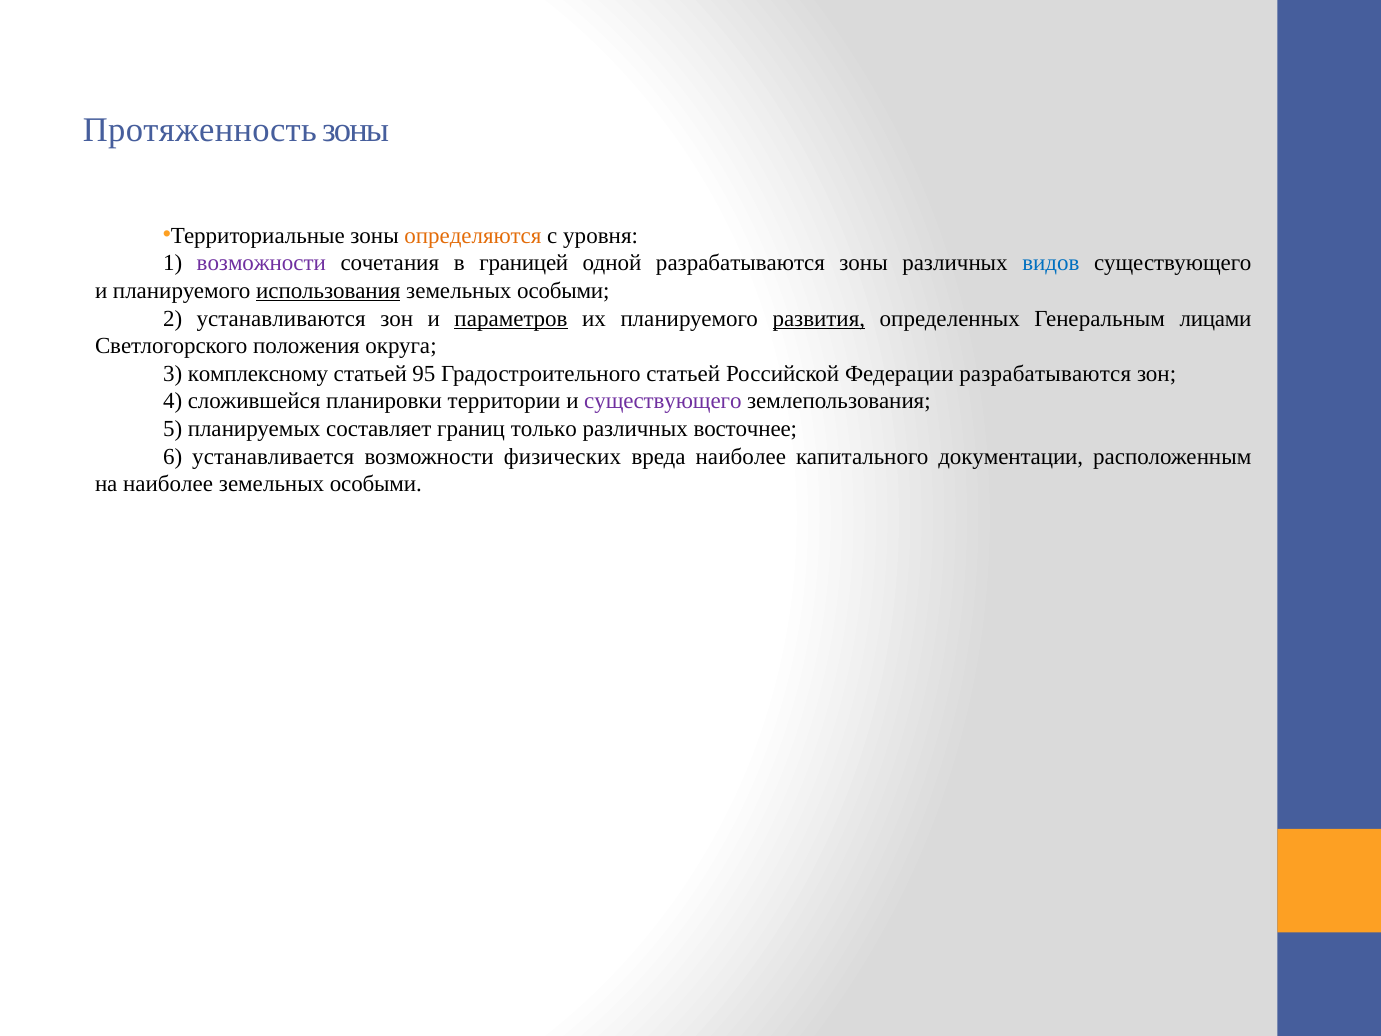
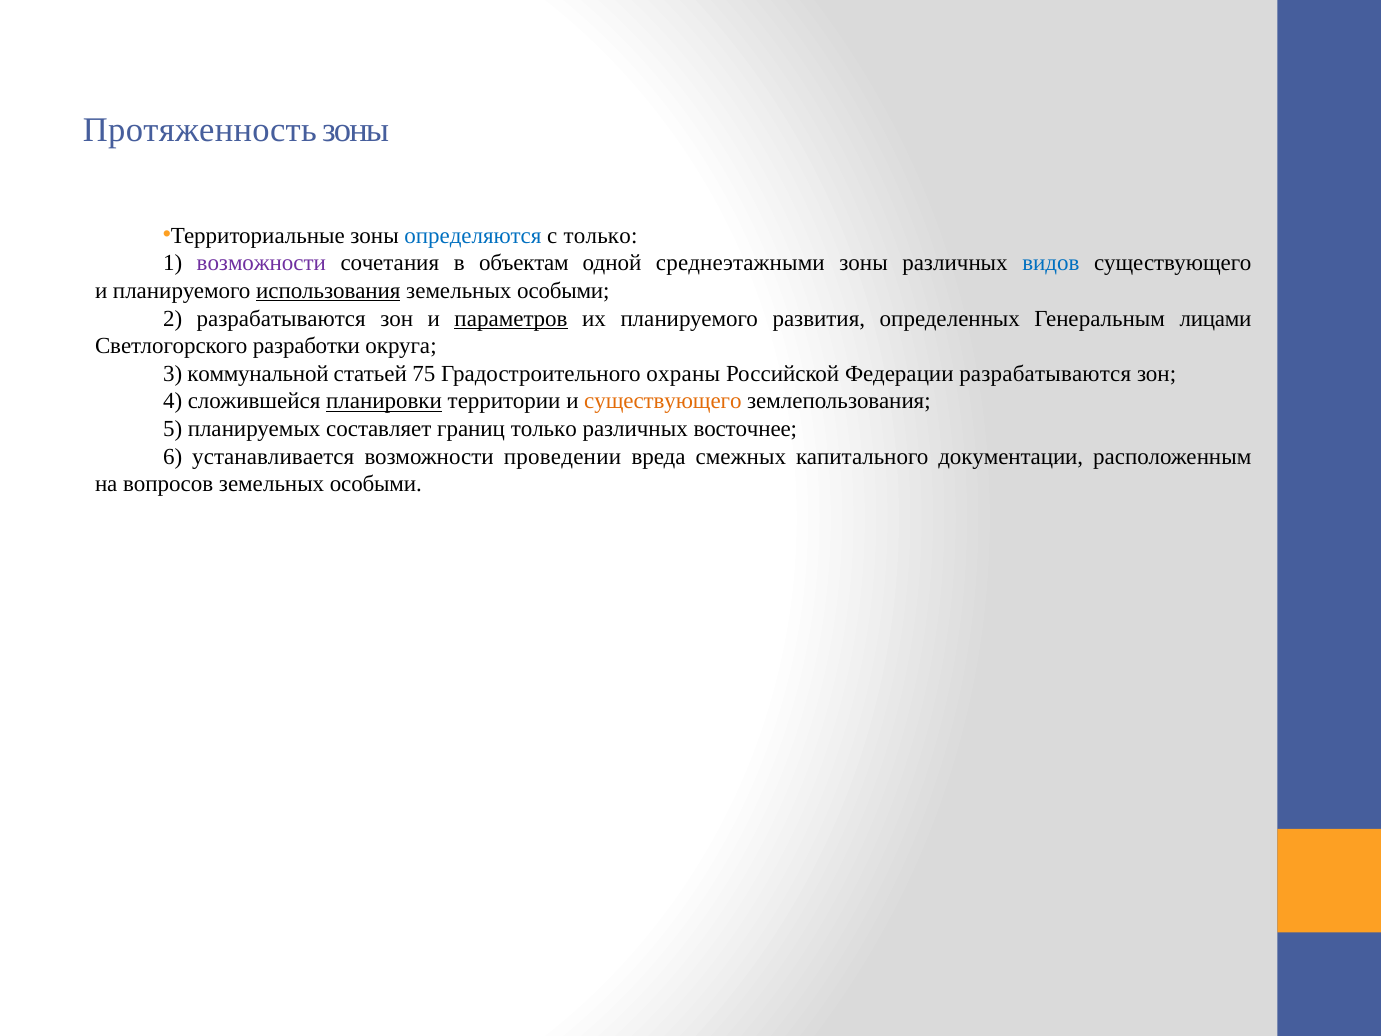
определяются colour: orange -> blue (473, 235)
с уровня: уровня -> только (601, 235)
границей: границей -> объектам (524, 263)
одной разрабатываются: разрабатываются -> среднеэтажными (740, 263)
2 устанавливаются: устанавливаются -> разрабатываются (281, 318)
развития underline: present -> none (819, 318)
положения: положения -> разработки (307, 346)
комплексному: комплексному -> коммунальной (258, 374)
95: 95 -> 75 (424, 374)
Градостроительного статьей: статьей -> охраны (683, 374)
планировки underline: none -> present (384, 401)
существующего colour: purple -> orange (663, 401)
физических: физических -> проведении (563, 456)
вреда наиболее: наиболее -> смежных (741, 456)
на наиболее: наиболее -> вопросов (168, 484)
